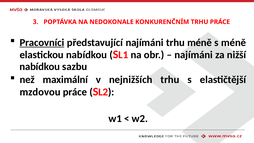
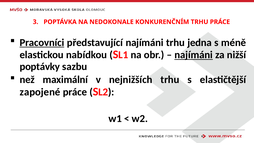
trhu méně: méně -> jedna (200, 42)
najímáni underline: none -> present (194, 55)
nabídkou: nabídkou -> poptávky (40, 67)
mzdovou: mzdovou -> zapojené (40, 92)
